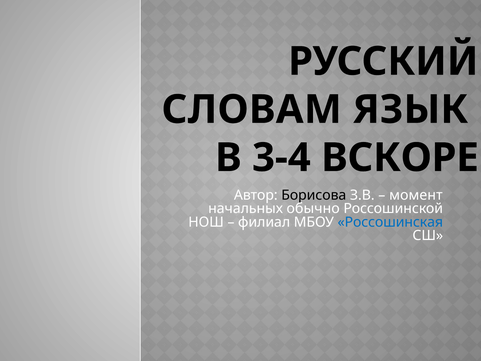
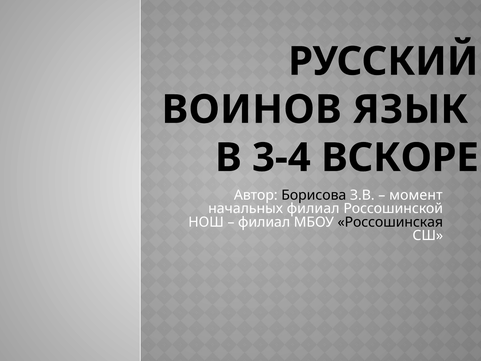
СЛОВАМ: СЛОВАМ -> ВОИНОВ (252, 110)
начальных обычно: обычно -> филиал (313, 209)
Россошинская colour: blue -> black (390, 222)
